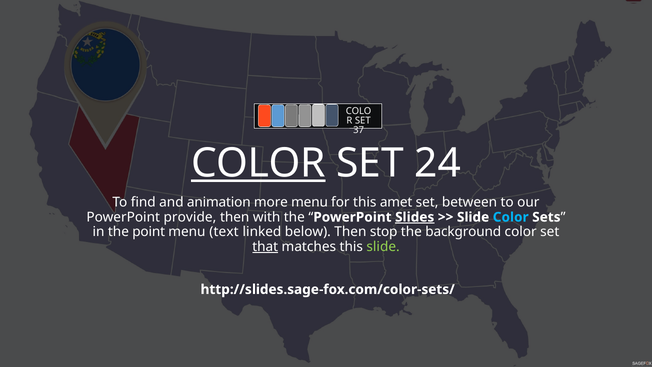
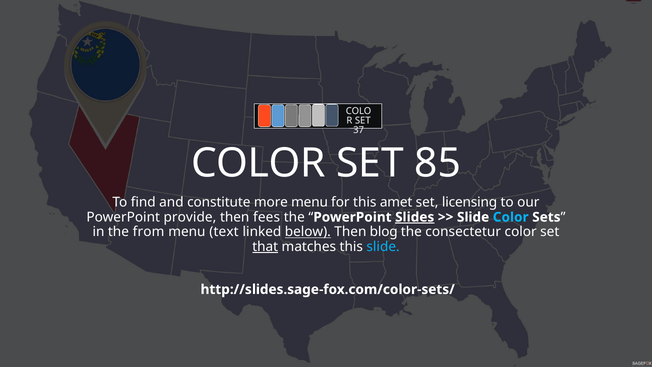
COLOR underline: present -> none (258, 163)
24: 24 -> 85 (438, 163)
animation: animation -> constitute (219, 202)
between: between -> licensing (470, 202)
with: with -> fees (267, 217)
point: point -> from (149, 232)
below underline: none -> present (308, 232)
stop: stop -> blog (384, 232)
background: background -> consectetur (463, 232)
slide colour: light green -> light blue (383, 246)
